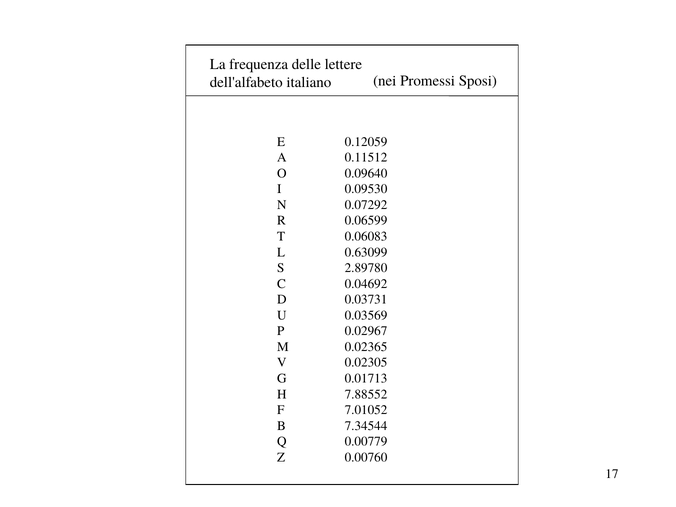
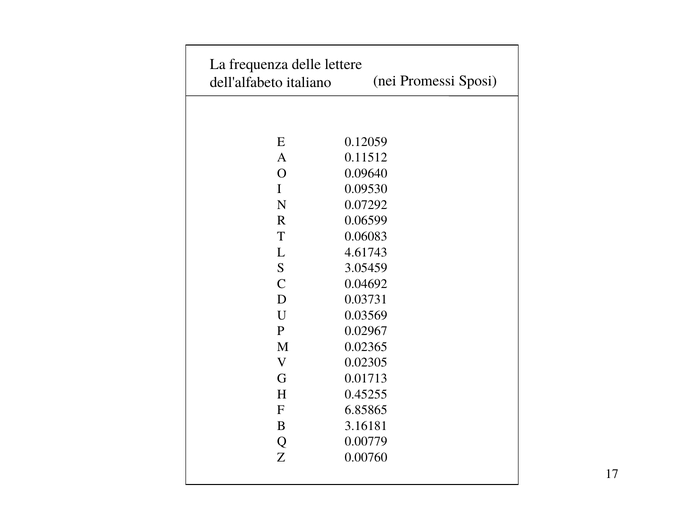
0.63099: 0.63099 -> 4.61743 (366, 252)
2.89780: 2.89780 -> 3.05459 (366, 268)
7.88552: 7.88552 -> 0.45255 (366, 394)
7.01052: 7.01052 -> 6.85865 (366, 410)
7.34544: 7.34544 -> 3.16181 (366, 426)
